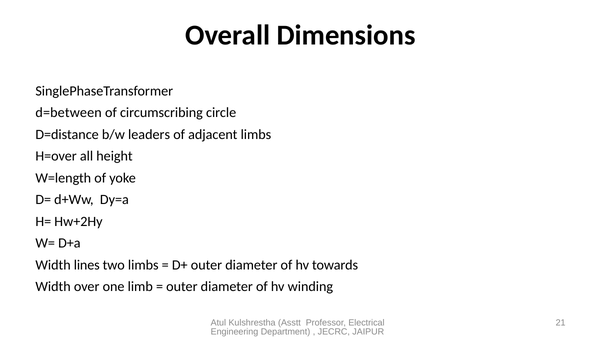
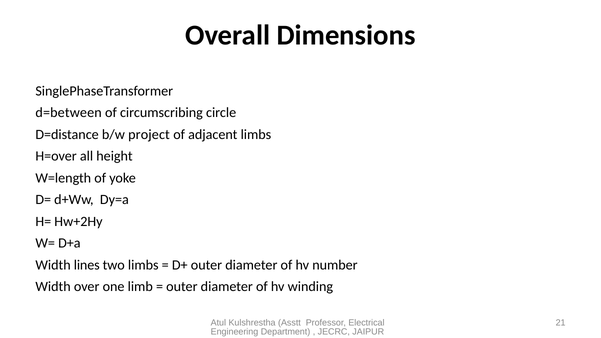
leaders: leaders -> project (149, 134)
towards: towards -> number (335, 265)
